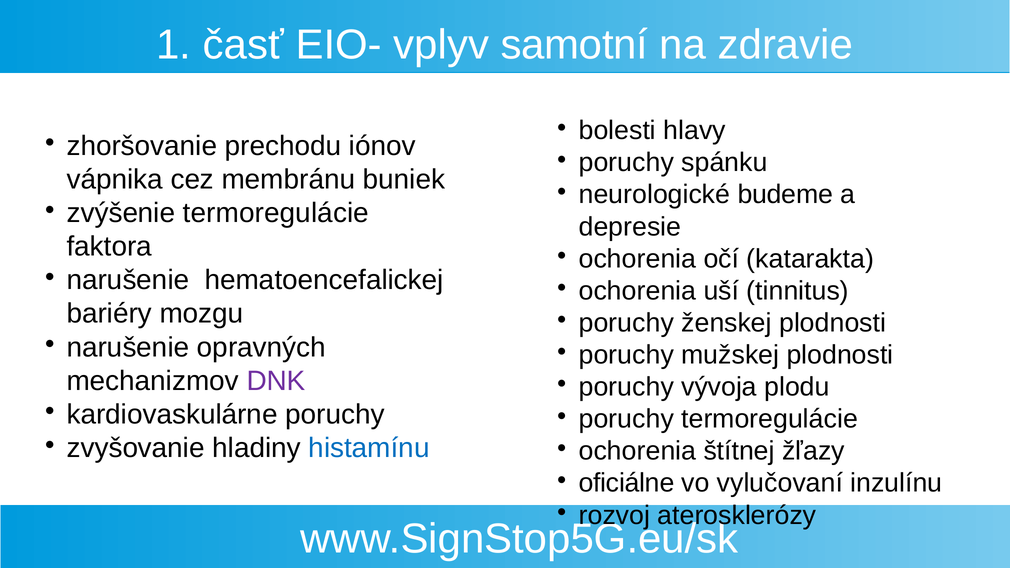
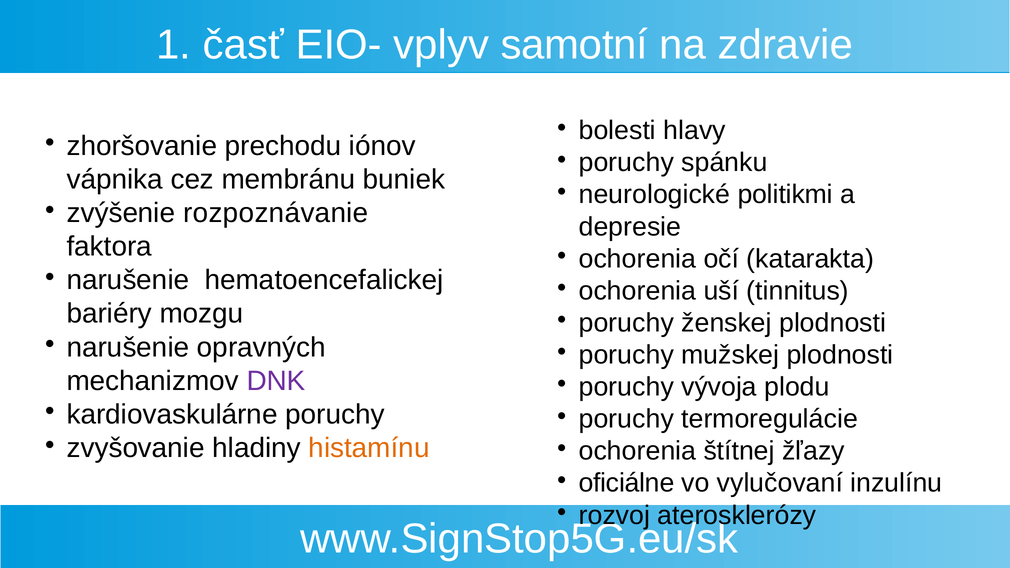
budeme: budeme -> politikmi (785, 195)
zvýšenie termoregulácie: termoregulácie -> rozpoznávanie (276, 213)
histamínu colour: blue -> orange (369, 448)
